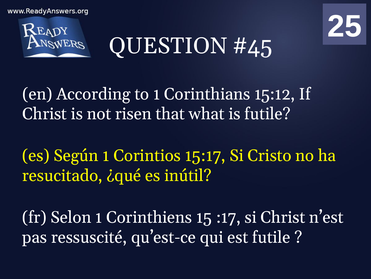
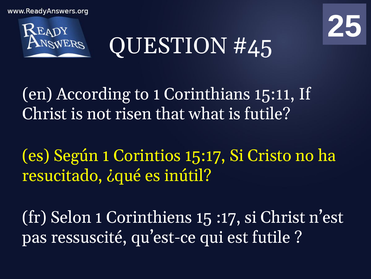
15:12: 15:12 -> 15:11 (275, 94)
